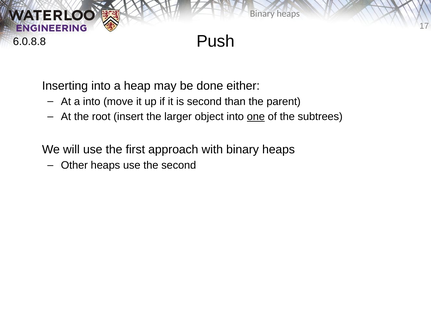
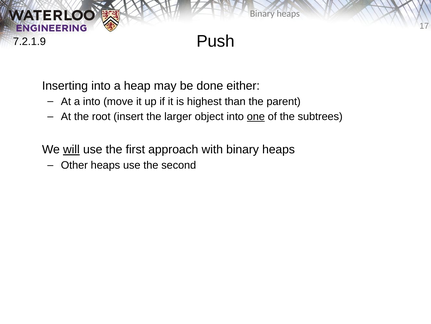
6.0.8.8: 6.0.8.8 -> 7.2.1.9 (29, 42)
is second: second -> highest (204, 101)
will underline: none -> present (71, 149)
